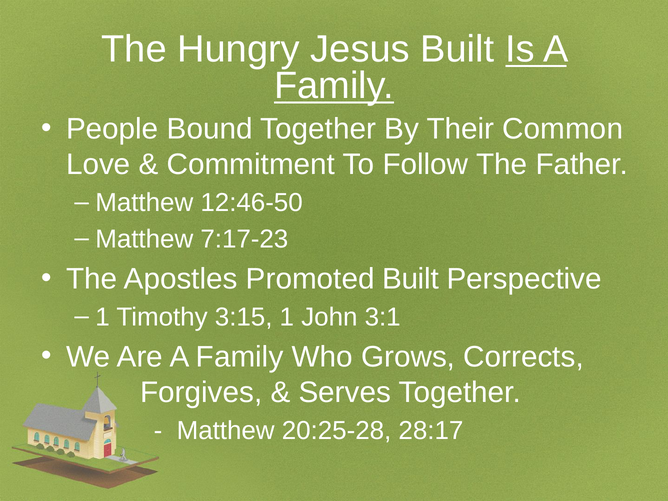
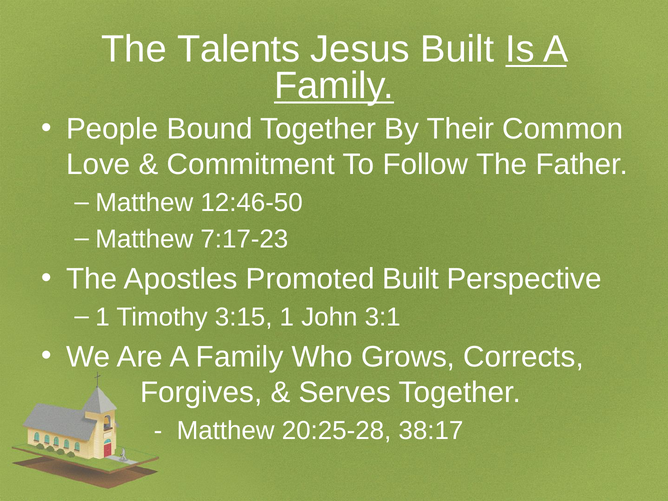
Hungry: Hungry -> Talents (239, 49)
28:17: 28:17 -> 38:17 (431, 431)
